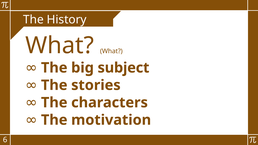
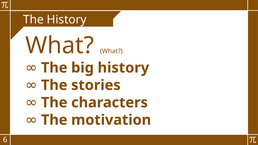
big subject: subject -> history (123, 68)
